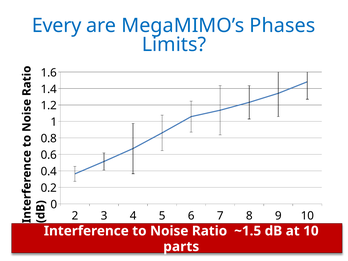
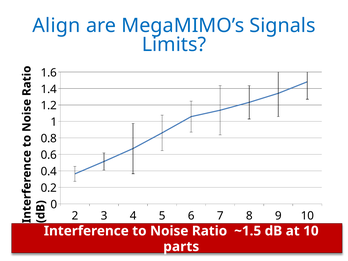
Every: Every -> Align (56, 26)
Phases: Phases -> Signals (283, 26)
